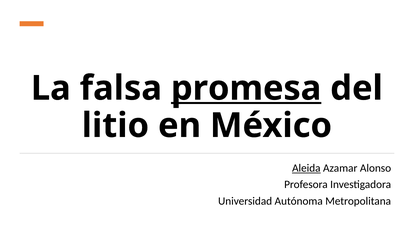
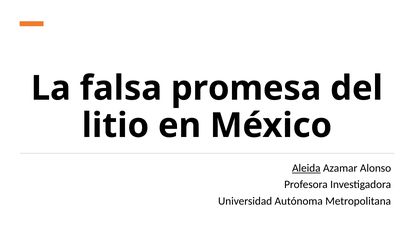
promesa underline: present -> none (246, 88)
